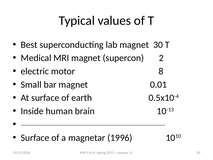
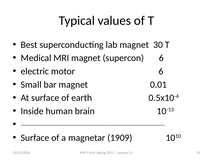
supercon 2: 2 -> 6 (161, 58)
motor 8: 8 -> 6 (161, 71)
1996: 1996 -> 1909 (120, 137)
